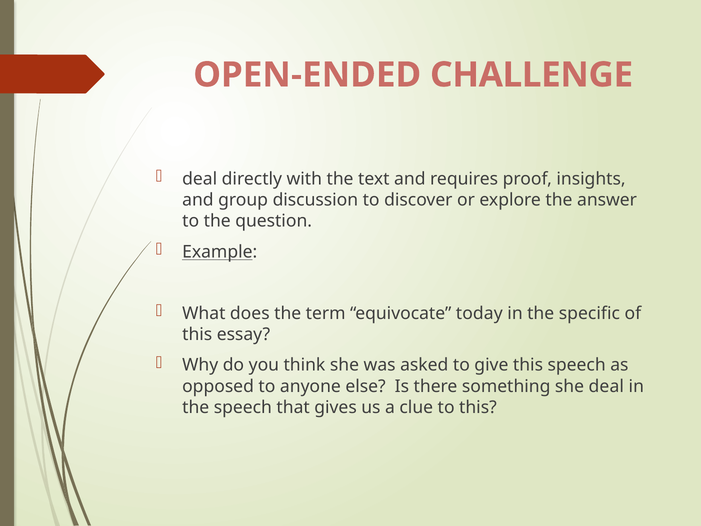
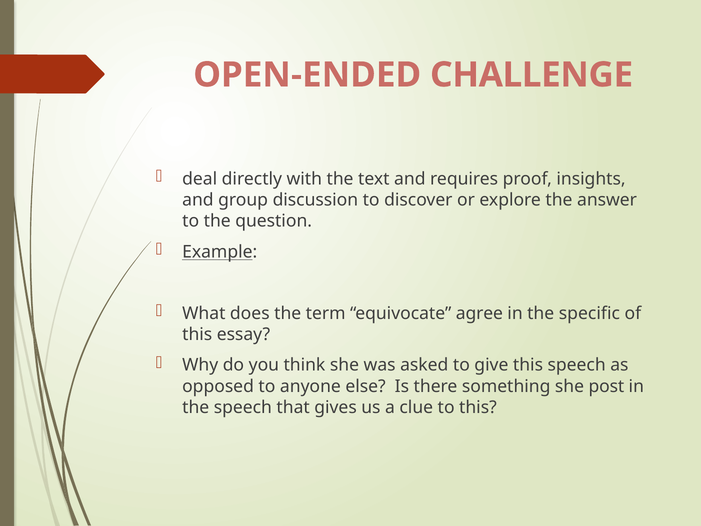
today: today -> agree (479, 313)
she deal: deal -> post (606, 386)
